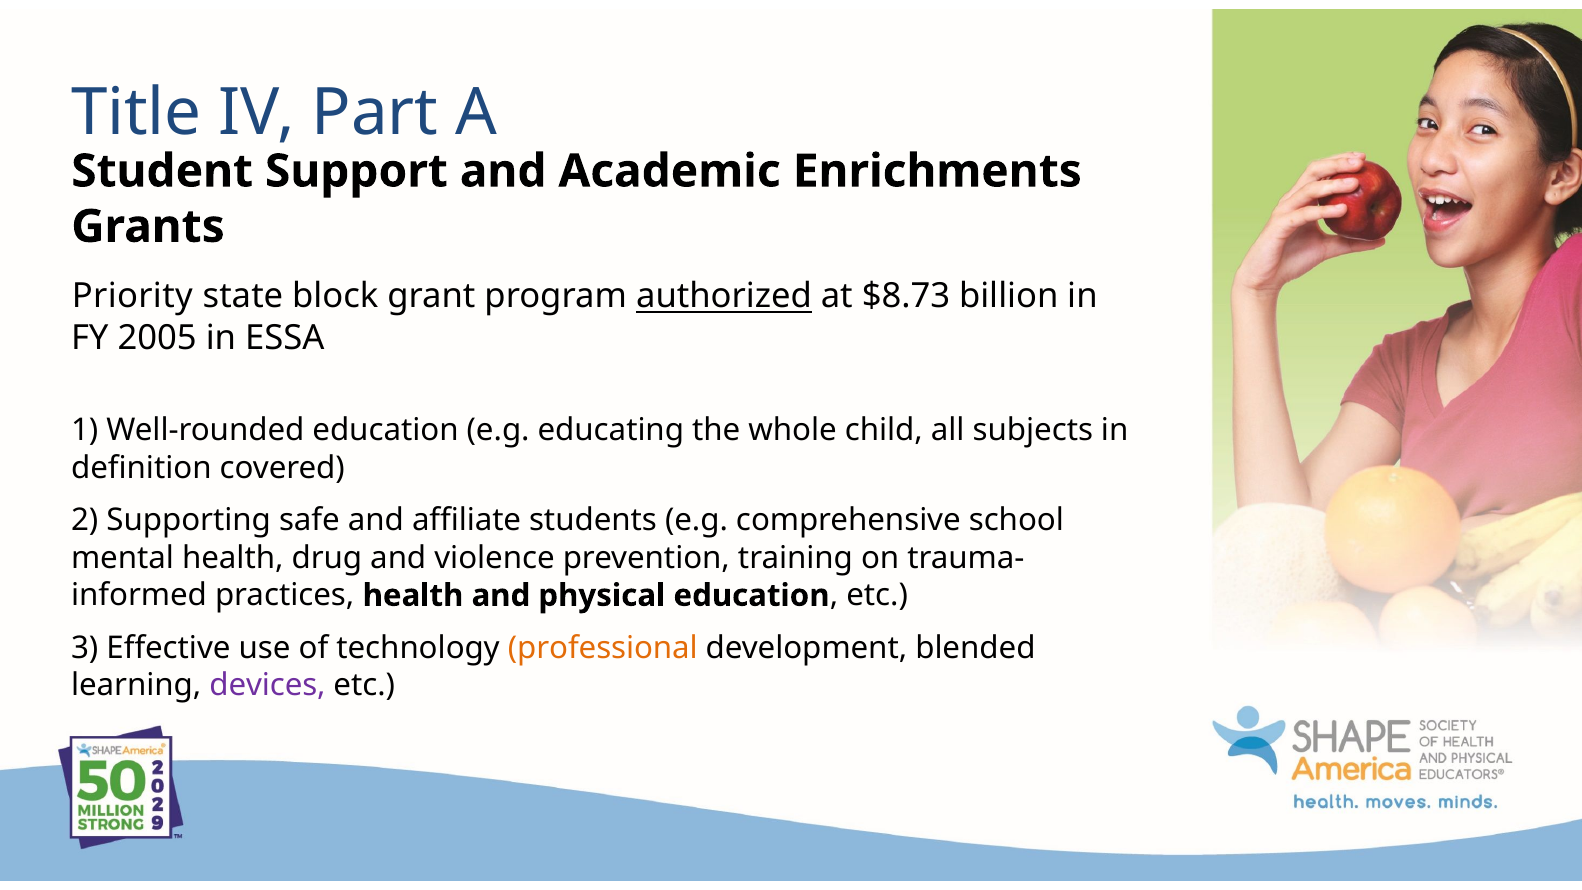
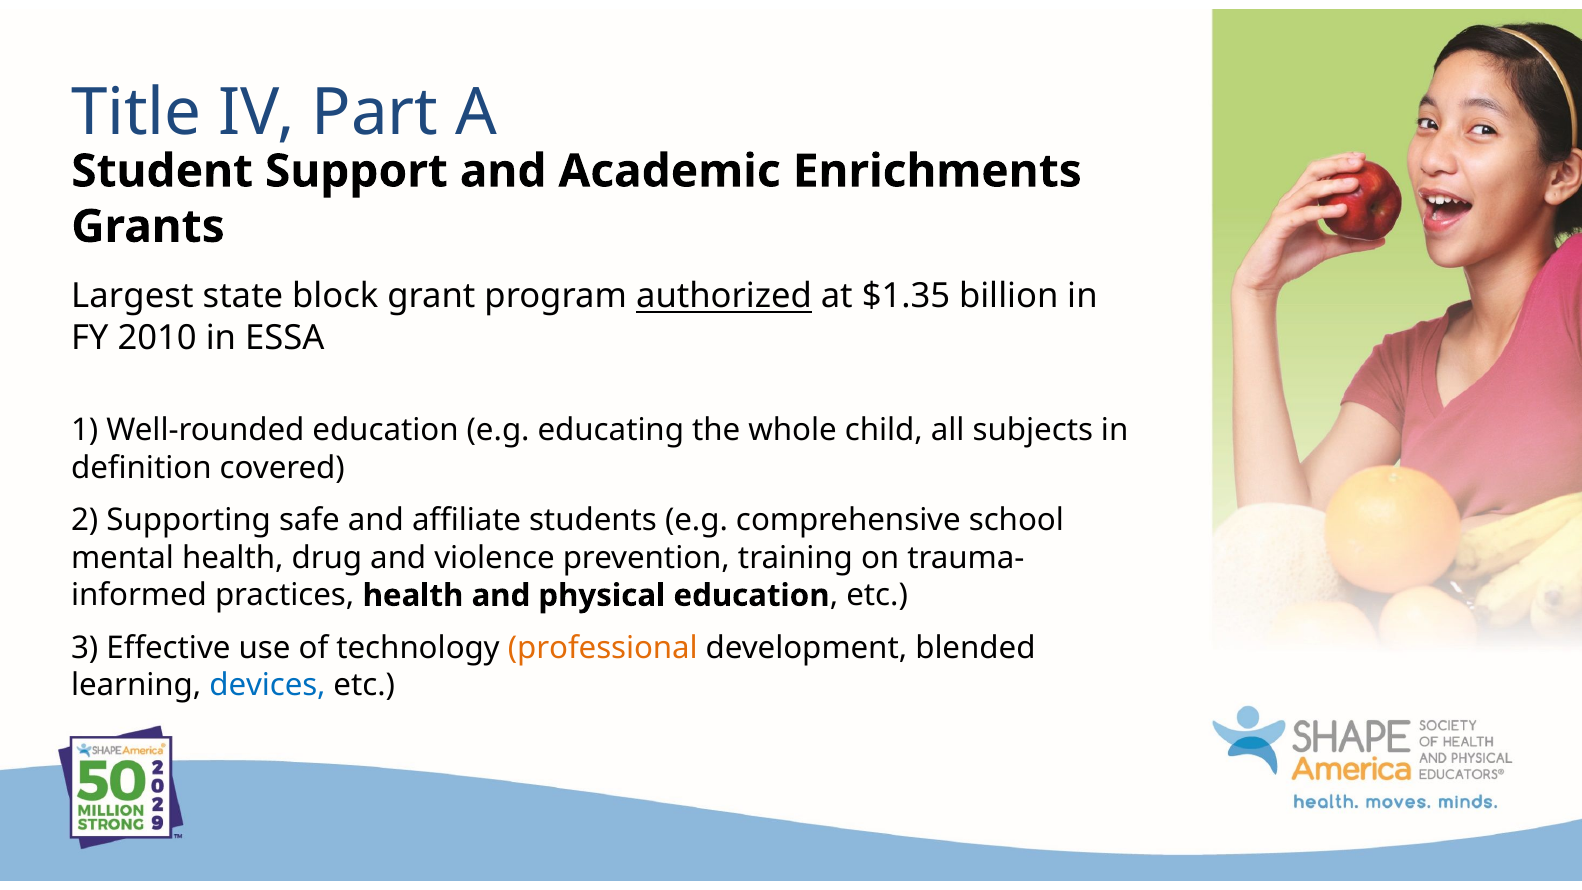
Priority: Priority -> Largest (132, 296)
$8.73: $8.73 -> $1.35 (906, 296)
2005: 2005 -> 2010 (157, 338)
devices colour: purple -> blue (267, 685)
